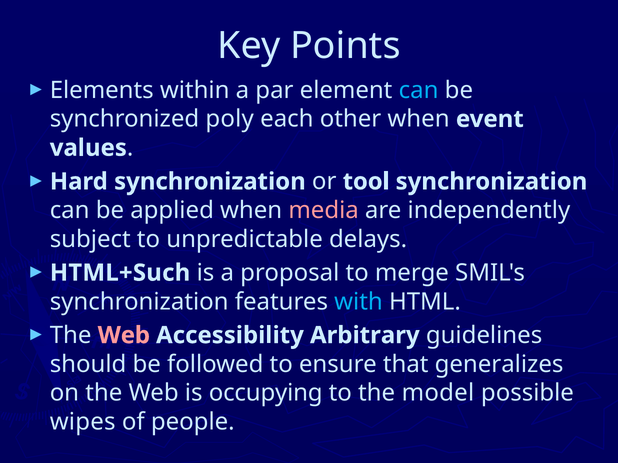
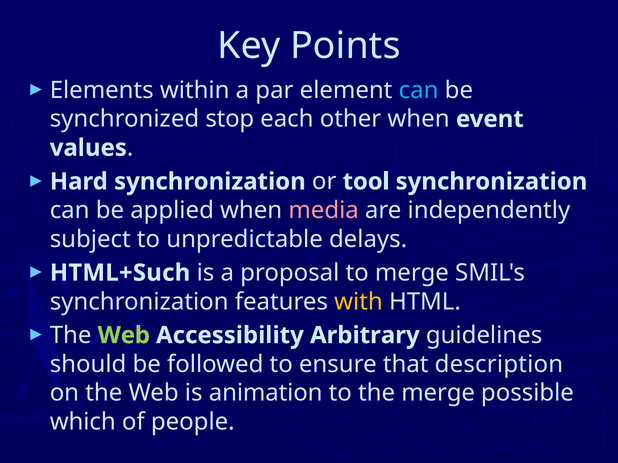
poly: poly -> stop (230, 119)
with colour: light blue -> yellow (358, 302)
Web colour: pink -> light green (124, 336)
generalizes: generalizes -> description (499, 364)
occupying: occupying -> animation (266, 393)
the model: model -> merge (438, 393)
wipes: wipes -> which (83, 422)
